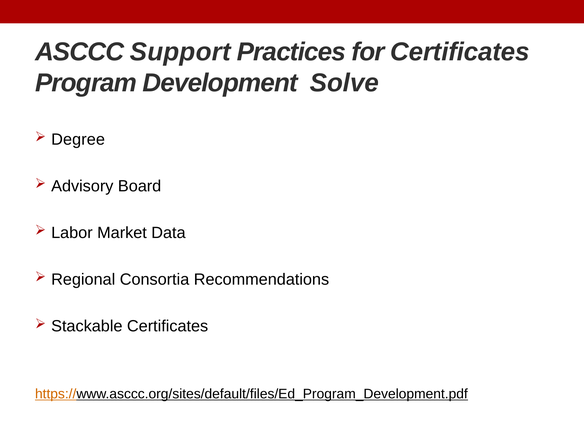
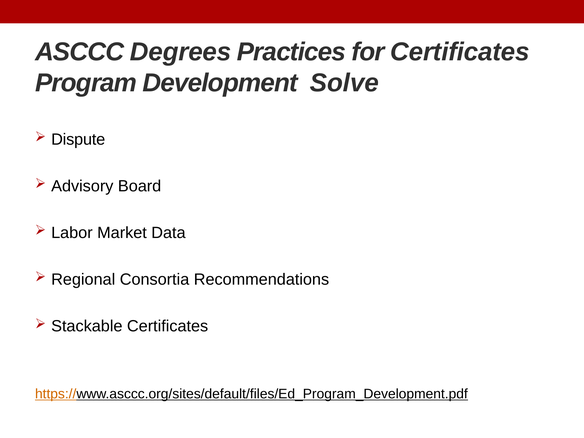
Support: Support -> Degrees (181, 52)
Degree: Degree -> Dispute (78, 139)
